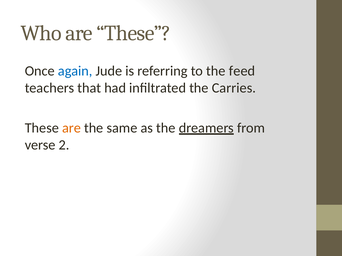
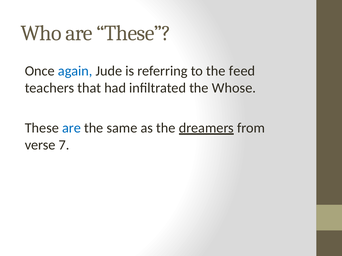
Carries: Carries -> Whose (234, 88)
are colour: orange -> blue (71, 128)
2: 2 -> 7 (64, 145)
